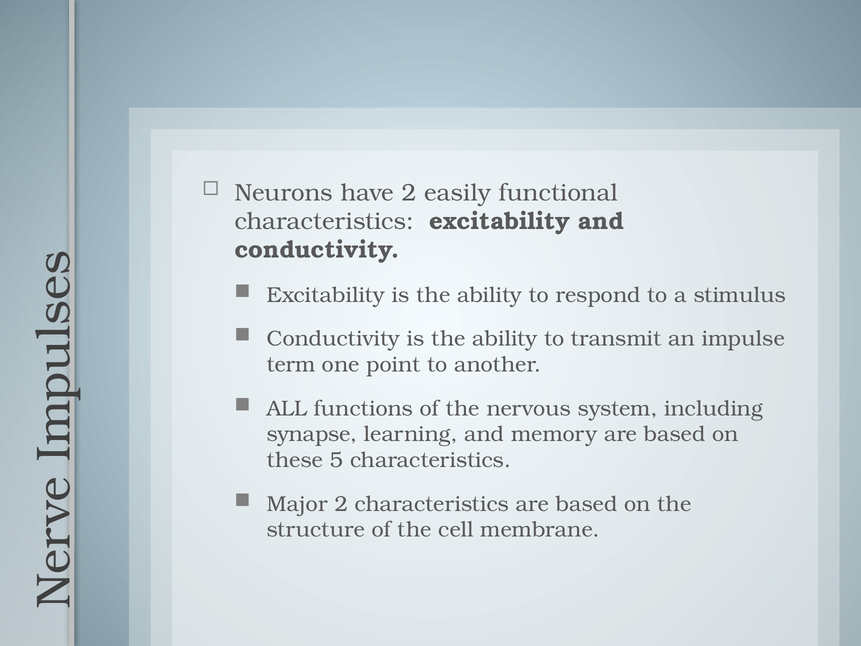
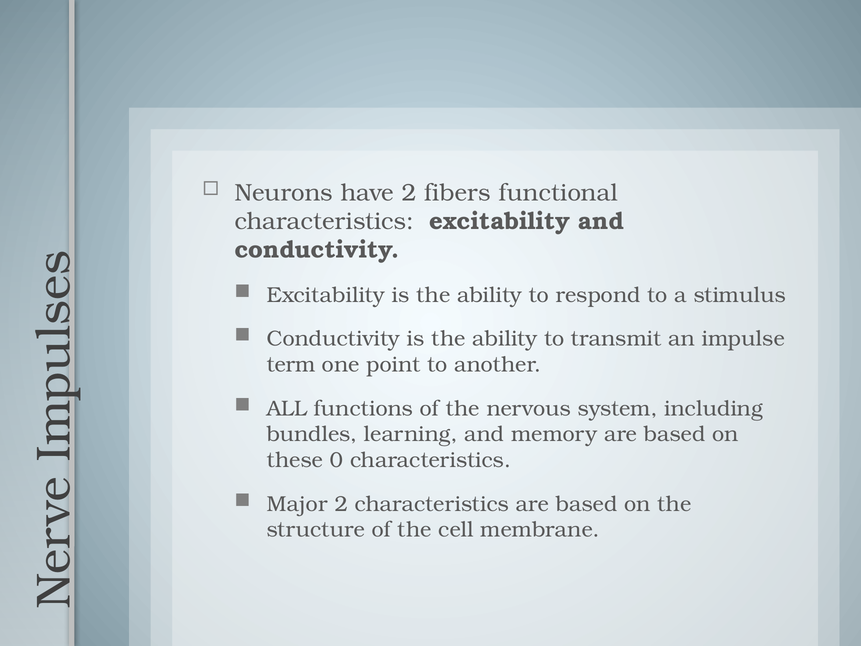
easily: easily -> fibers (458, 193)
synapse: synapse -> bundles (312, 434)
5: 5 -> 0 (337, 460)
